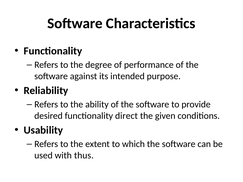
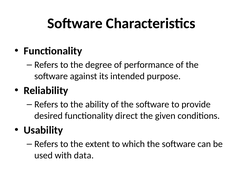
thus: thus -> data (84, 156)
